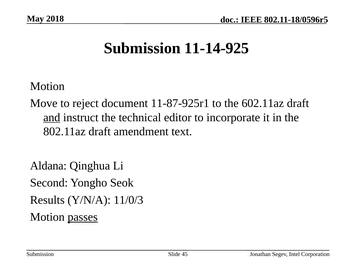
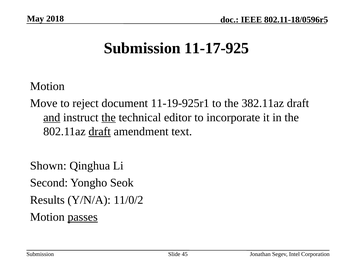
11-14-925: 11-14-925 -> 11-17-925 (217, 48)
11-87-925r1: 11-87-925r1 -> 11-19-925r1 (180, 103)
602.11az: 602.11az -> 382.11az (263, 103)
the underline: none -> present (109, 117)
draft underline: none -> present (100, 131)
Aldana: Aldana -> Shown (48, 166)
11/0/3: 11/0/3 -> 11/0/2 (128, 200)
